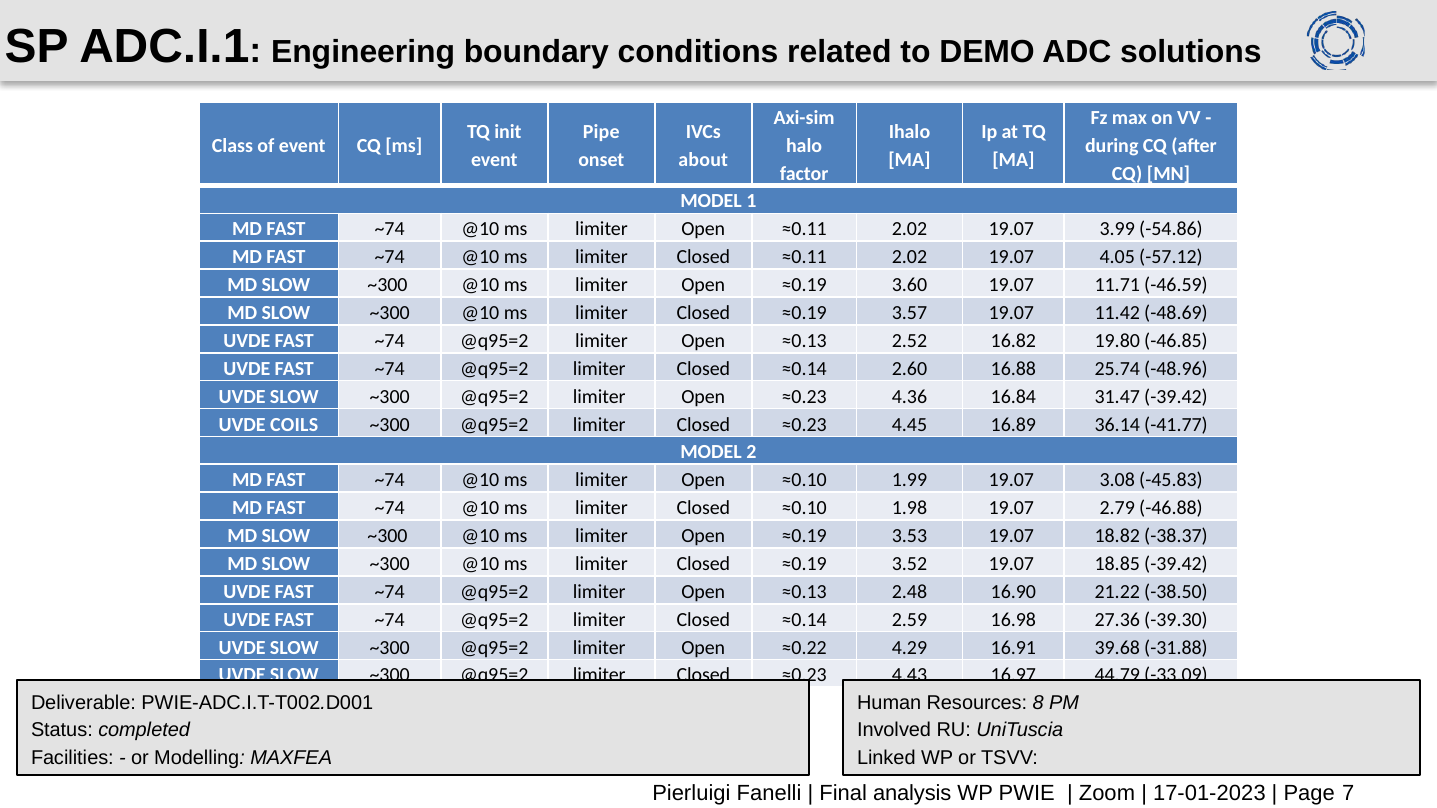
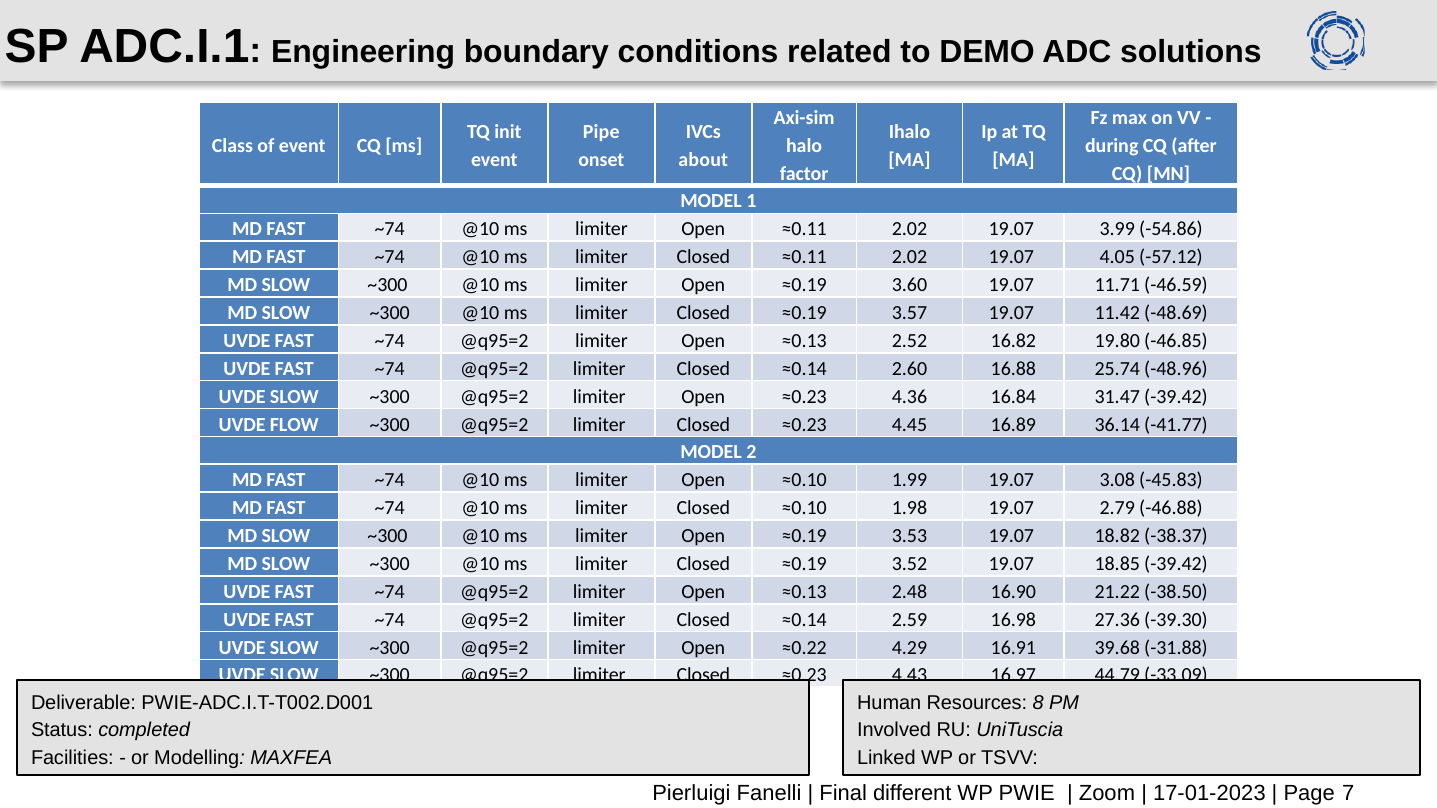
COILS: COILS -> FLOW (294, 425)
analysis: analysis -> different (912, 793)
